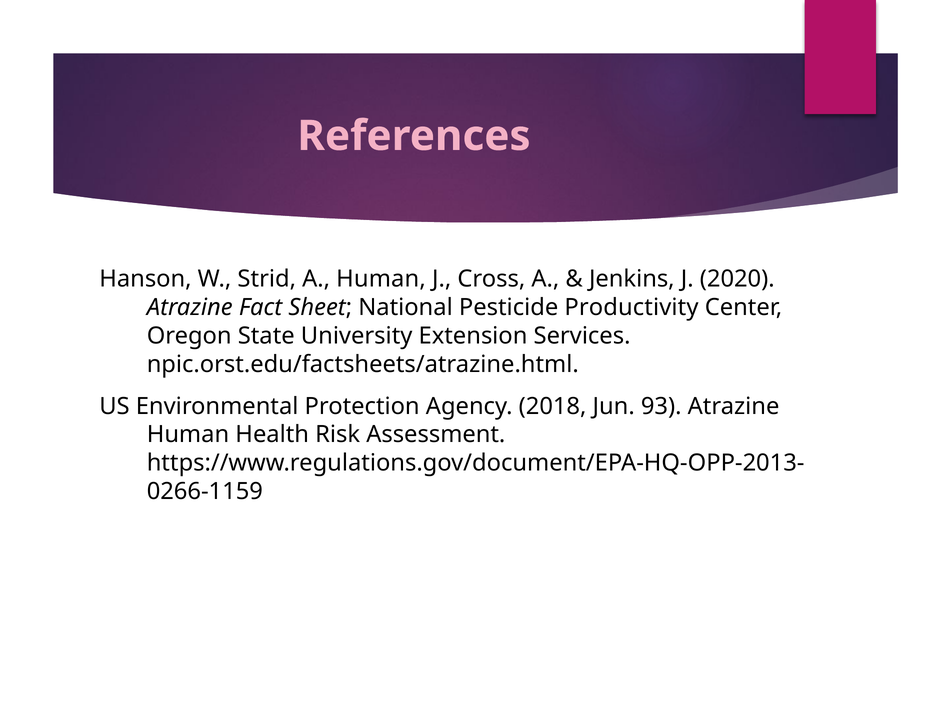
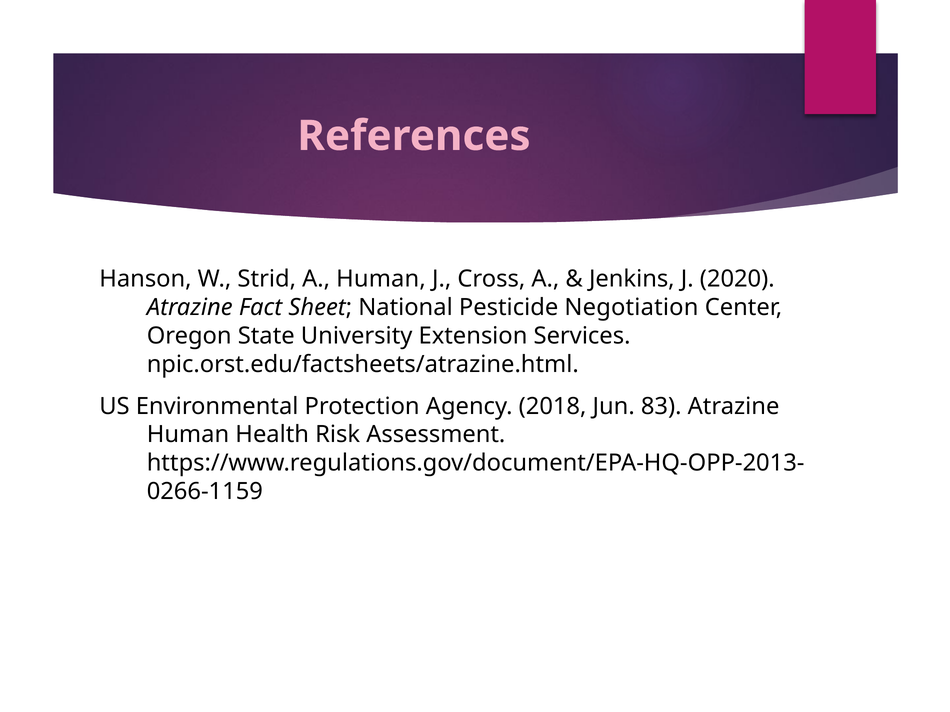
Productivity: Productivity -> Negotiation (631, 308)
93: 93 -> 83 (661, 406)
